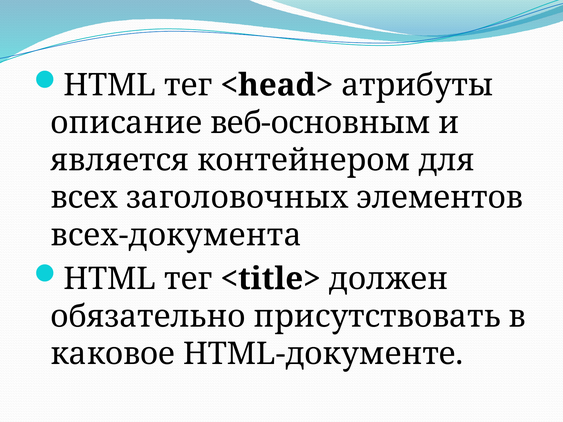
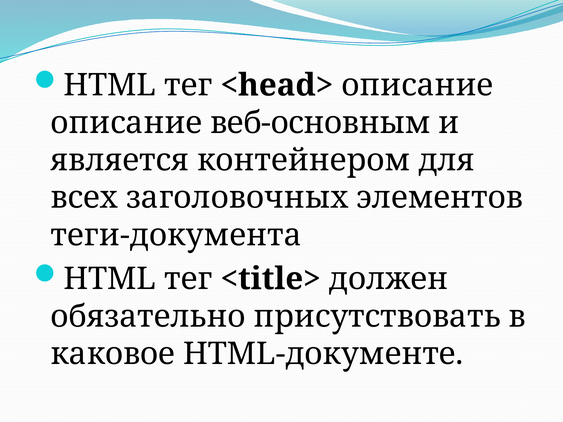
<head> атрибуты: атрибуты -> описание (417, 85)
всех-документа: всех-документа -> теги-документа (176, 235)
